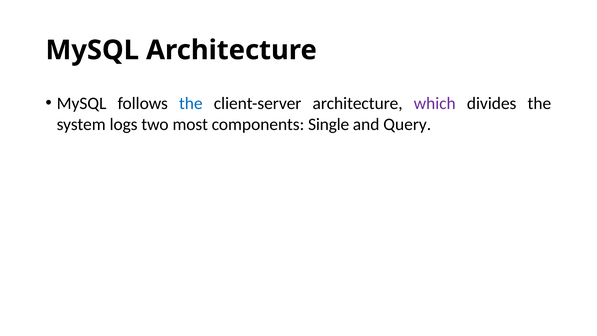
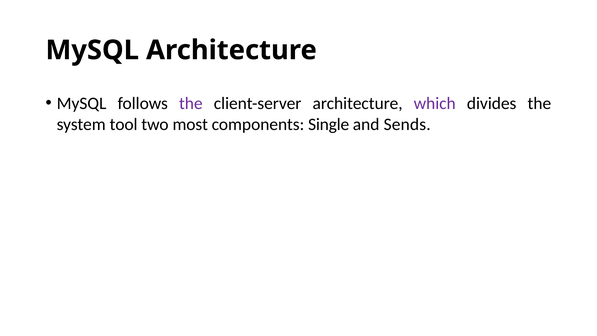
the colour: blue -> purple (191, 103)
logs: logs -> tool (124, 124)
Query: Query -> Sends (407, 124)
